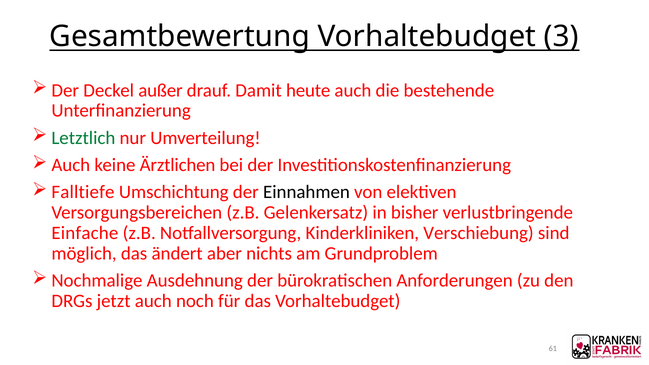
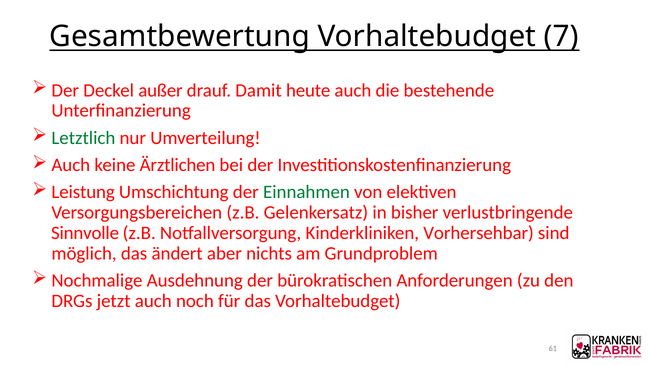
3: 3 -> 7 (561, 37)
Falltiefe: Falltiefe -> Leistung (83, 192)
Einnahmen colour: black -> green (306, 192)
Einfache: Einfache -> Sinnvolle (85, 233)
Verschiebung: Verschiebung -> Vorhersehbar (479, 233)
